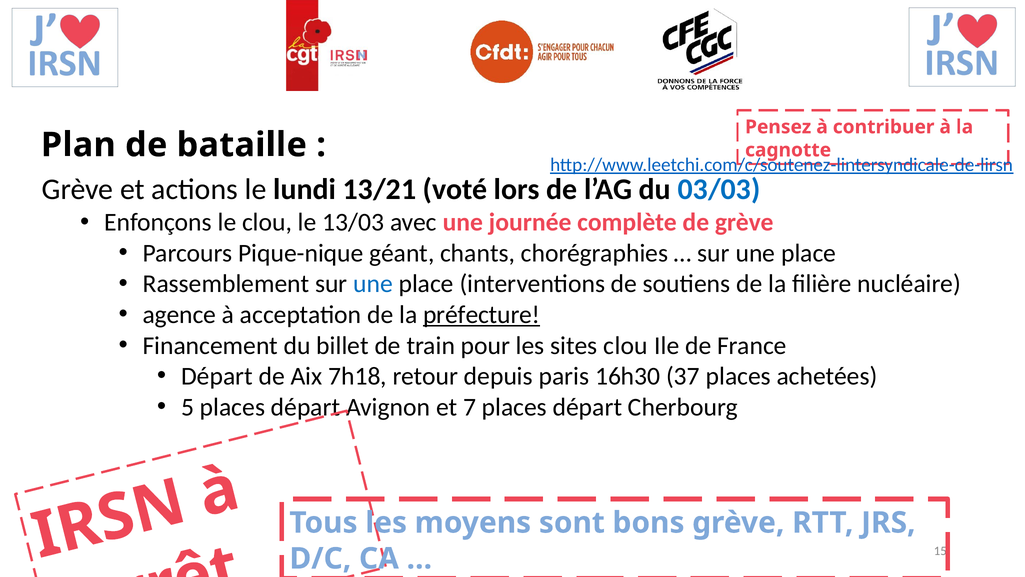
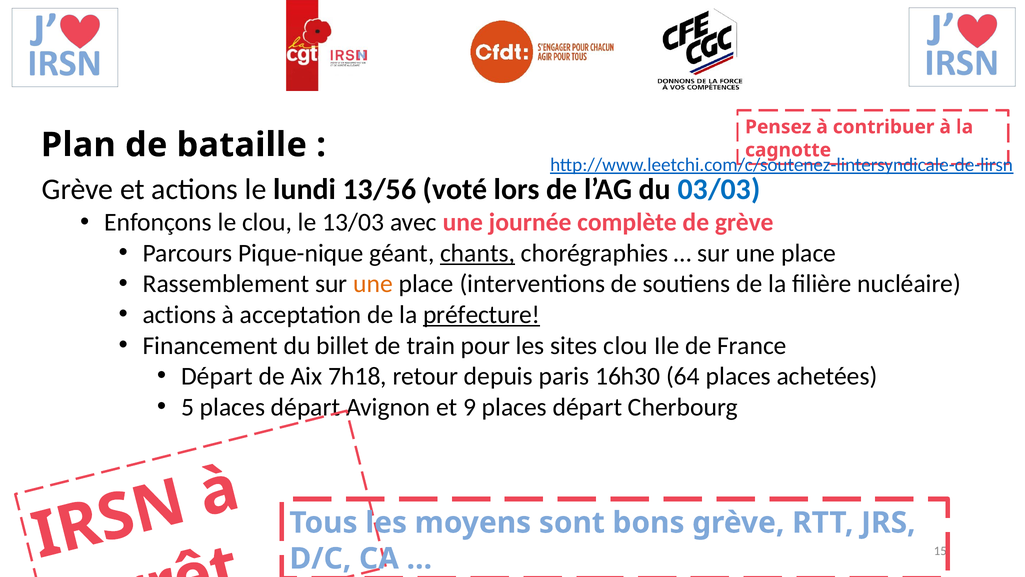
13/21: 13/21 -> 13/56 (380, 189)
chants underline: none -> present (478, 253)
une colour: blue -> orange (373, 284)
agence: agence -> actions (179, 315)
37: 37 -> 64 (683, 376)
7: 7 -> 9 (470, 407)
